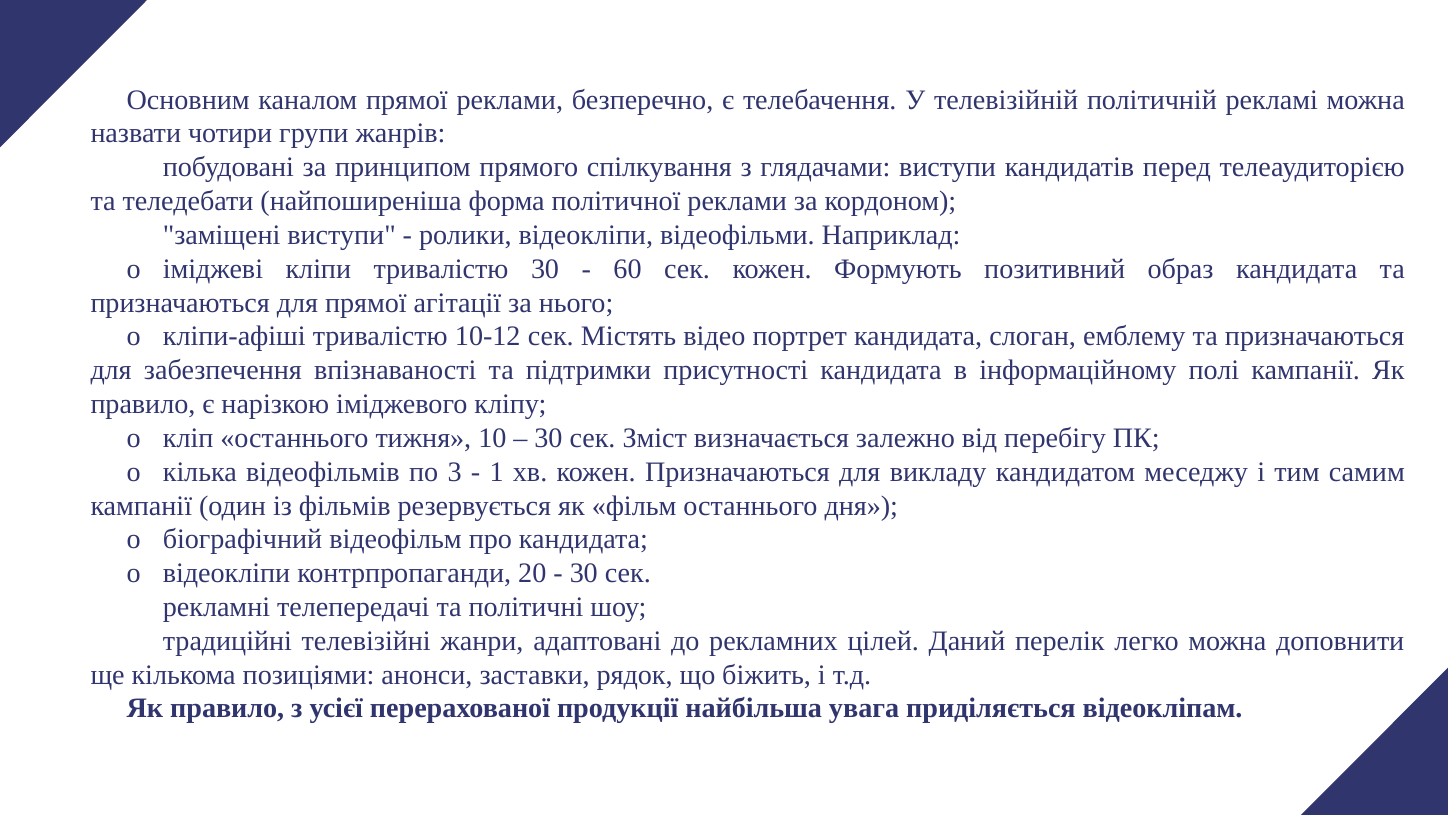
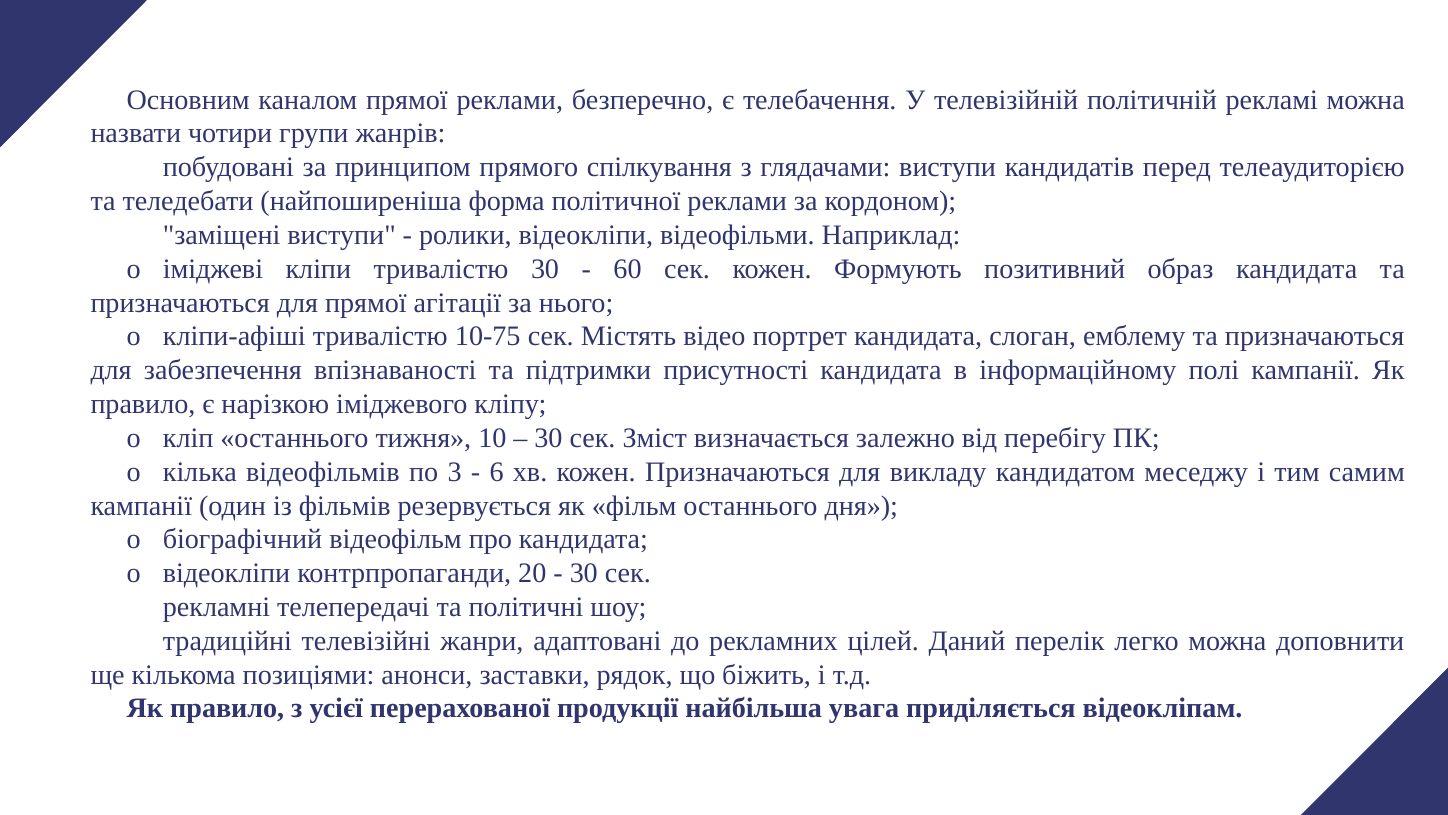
10-12: 10-12 -> 10-75 (488, 336)
1: 1 -> 6 (497, 472)
